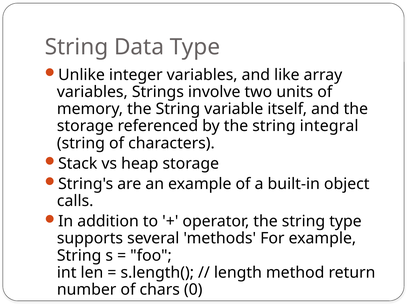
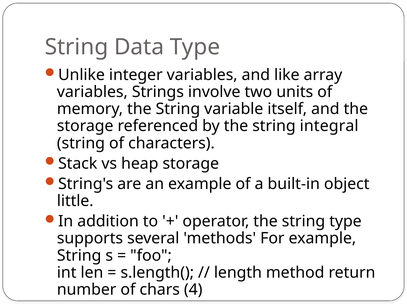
calls: calls -> little (75, 201)
0: 0 -> 4 (193, 290)
